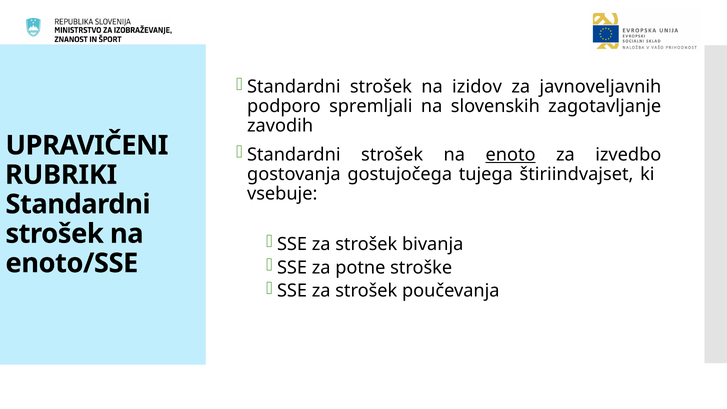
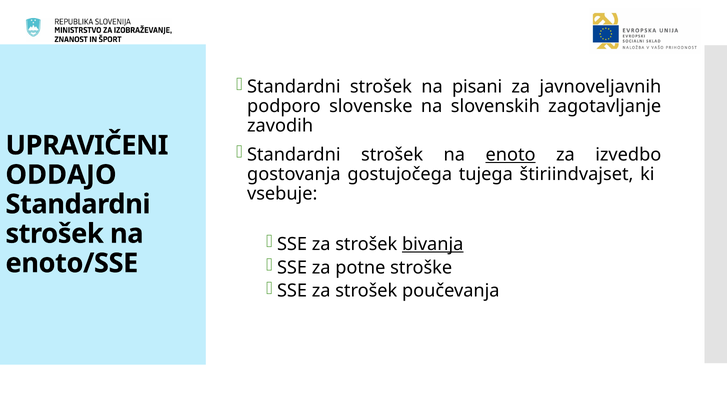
izidov: izidov -> pisani (477, 87)
spremljali: spremljali -> slovenske (371, 106)
RUBRIKI: RUBRIKI -> ODDAJO (61, 175)
bivanja underline: none -> present (433, 244)
